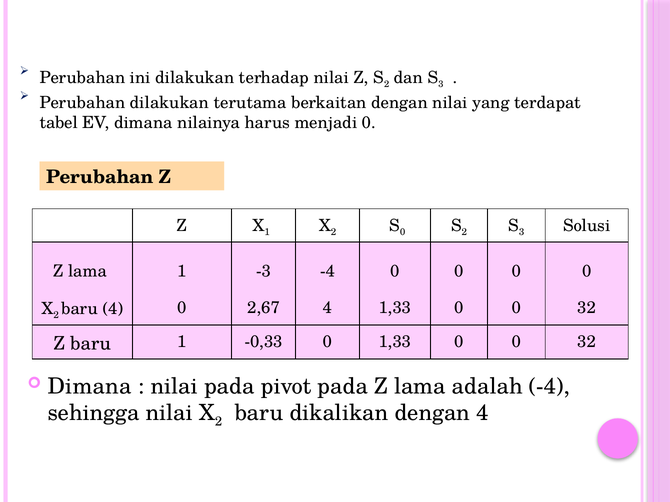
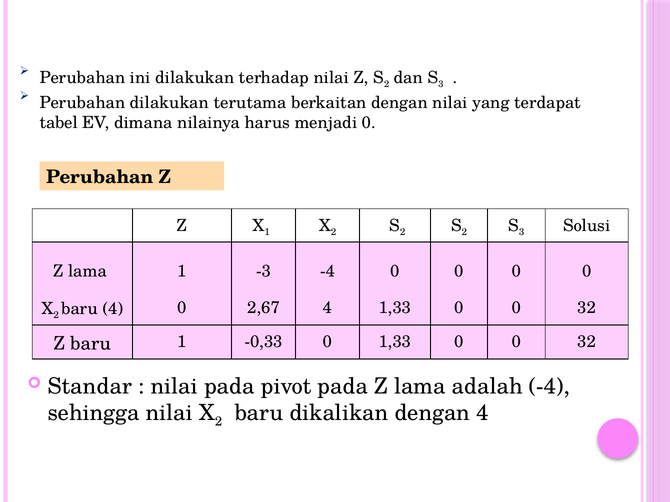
0: 0 -> 2 (403, 232)
Dimana: Dimana -> Standar (90, 387)
